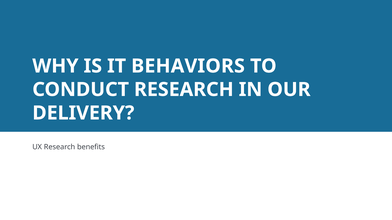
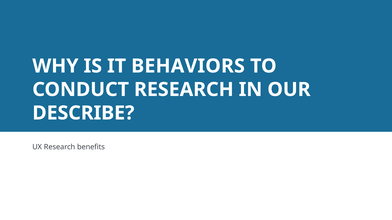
DELIVERY: DELIVERY -> DESCRIBE (83, 113)
